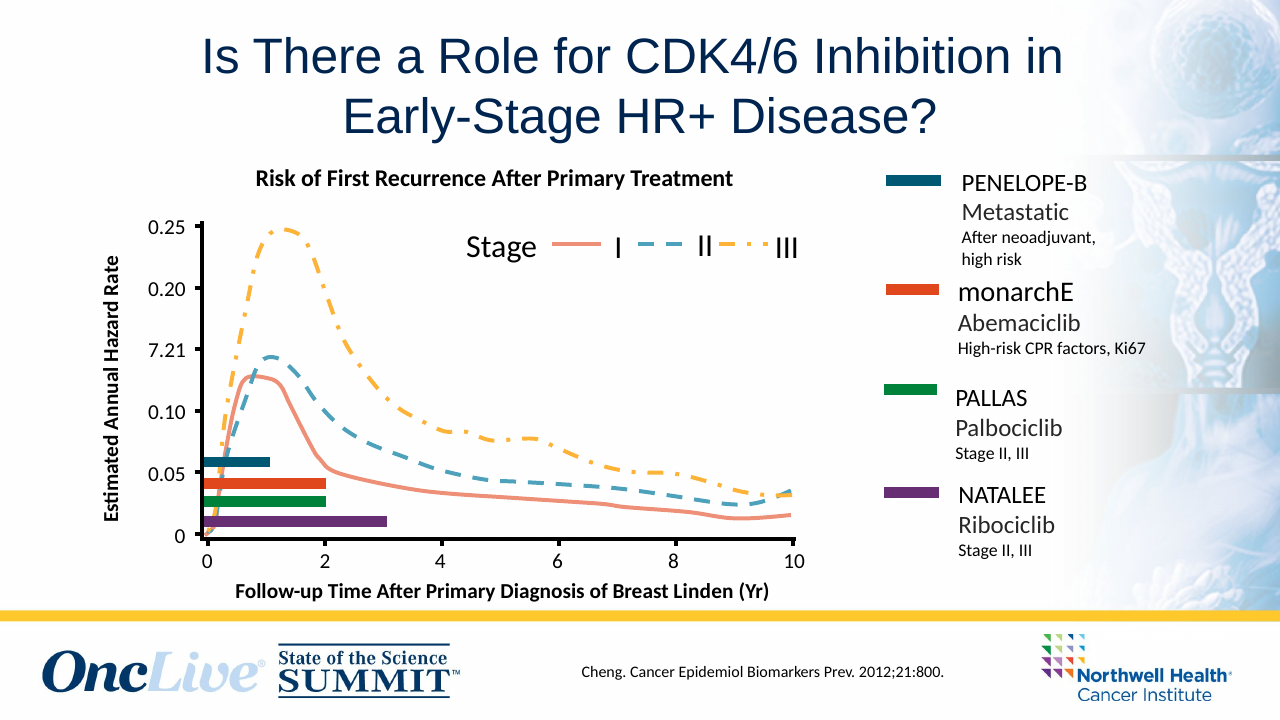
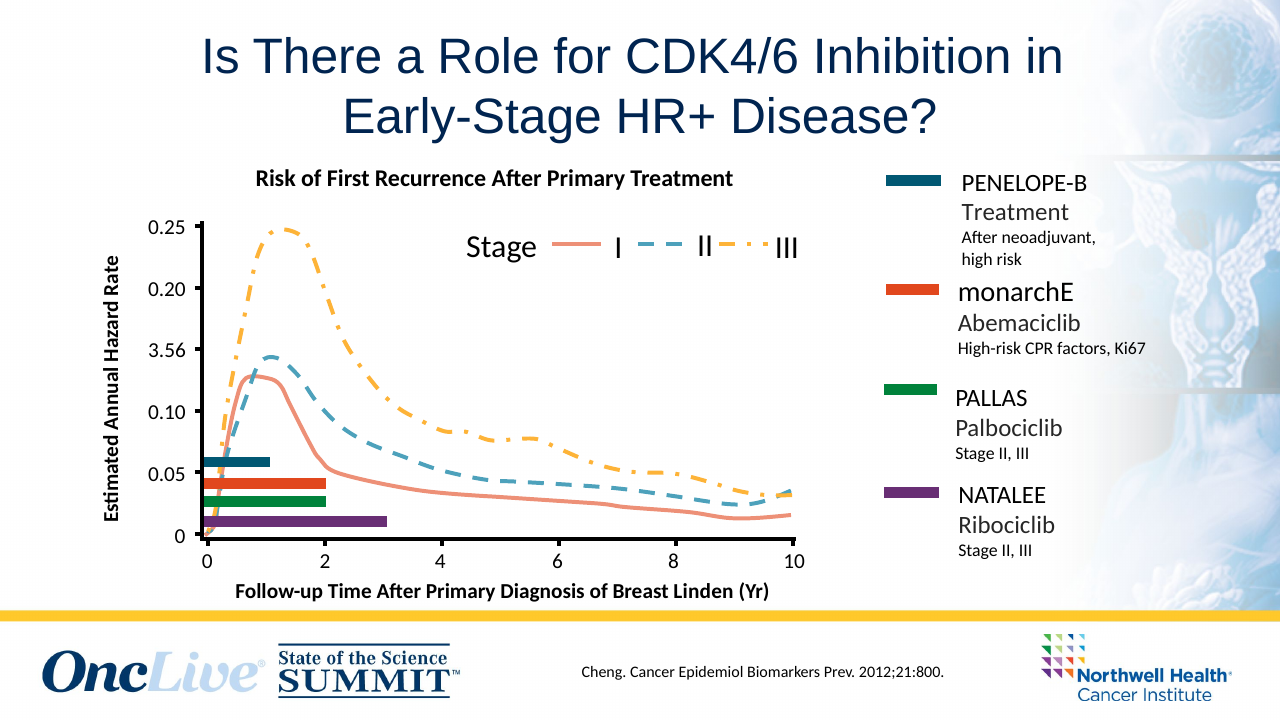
Metastatic: Metastatic -> Treatment (1015, 213)
7.21: 7.21 -> 3.56 (167, 351)
